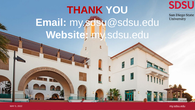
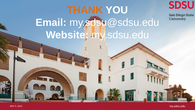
THANK colour: red -> orange (85, 10)
